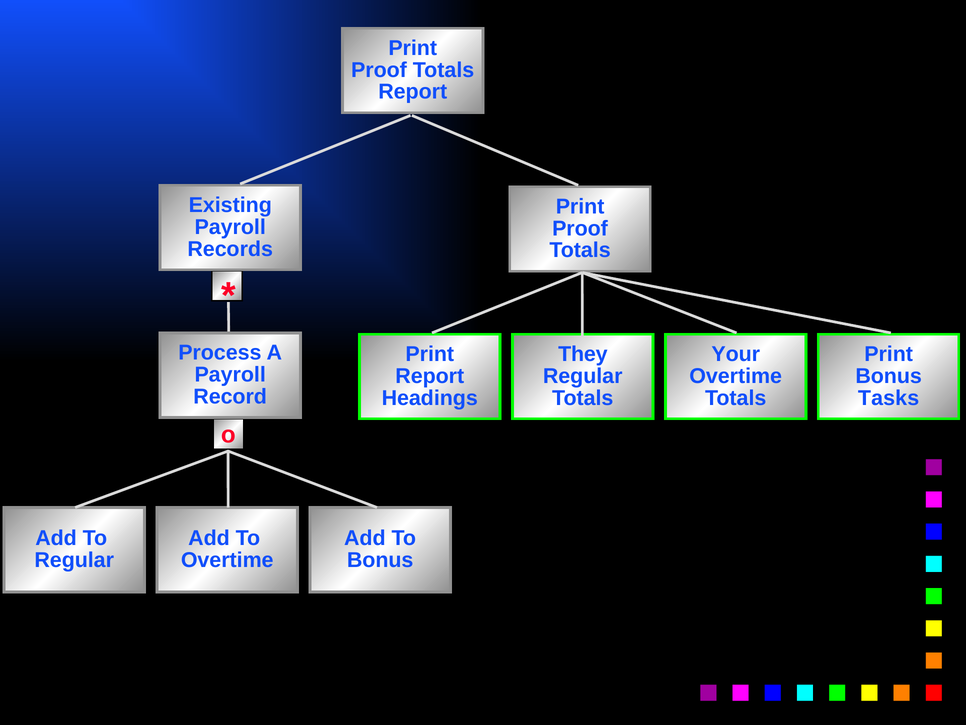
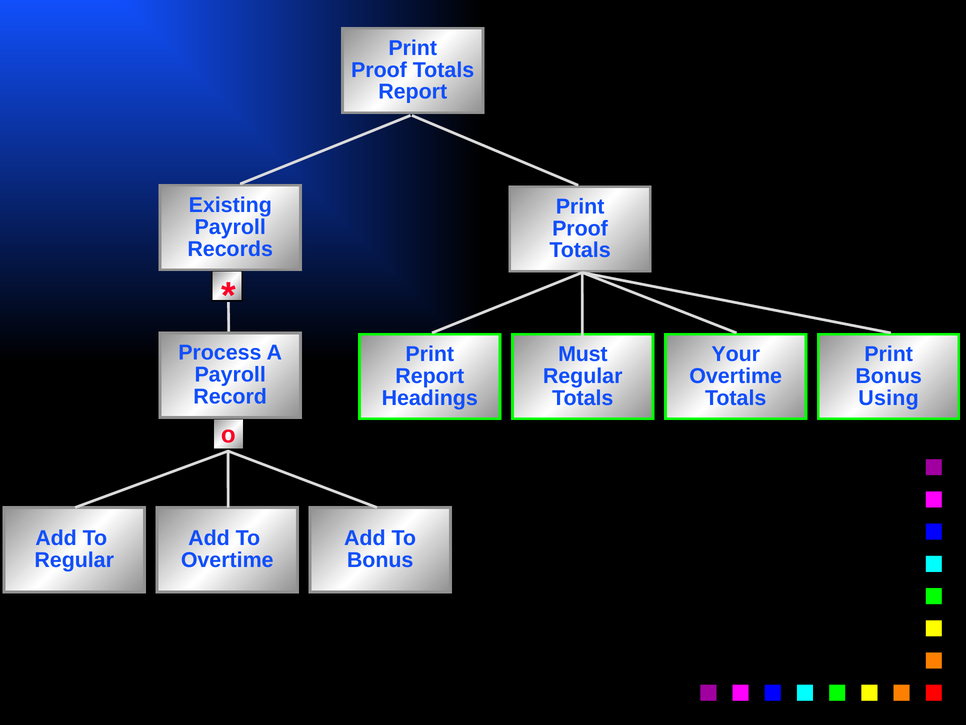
They: They -> Must (583, 354)
Tasks: Tasks -> Using (889, 398)
